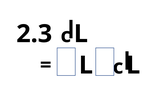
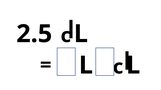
2.3: 2.3 -> 2.5 (34, 34)
